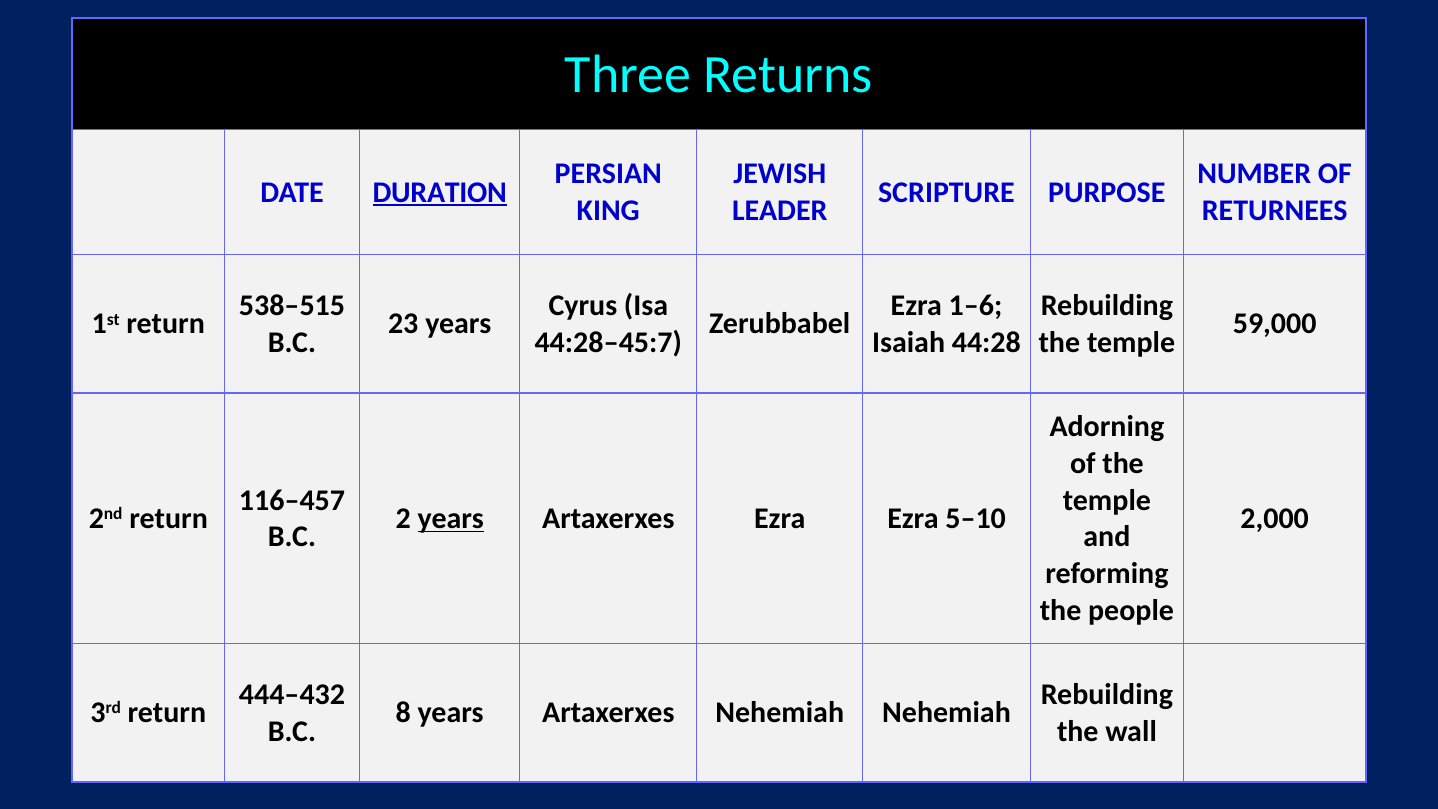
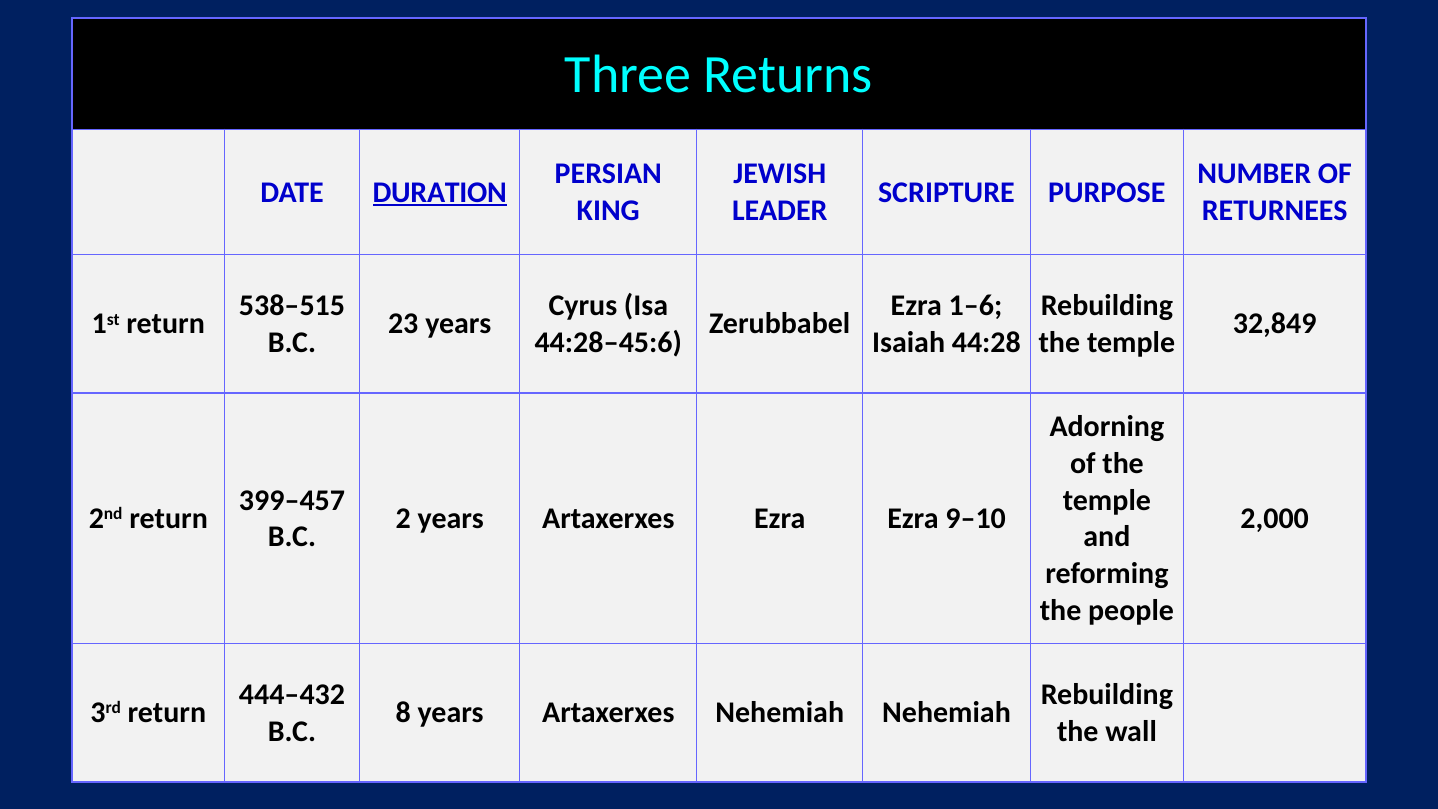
59,000: 59,000 -> 32,849 (1275, 324)
44:28‒45:7: 44:28‒45:7 -> 44:28‒45:6 (608, 342)
116–457: 116–457 -> 399–457 (292, 500)
years underline: present -> none (451, 518)
5–10: 5–10 -> 9–10 (976, 518)
